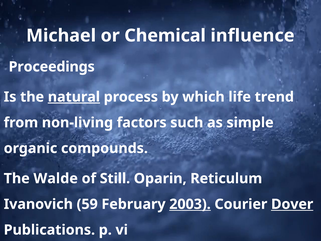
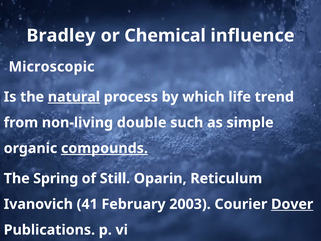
Michael: Michael -> Bradley (61, 36)
Proceedings: Proceedings -> Microscopic (52, 67)
factors: factors -> double (142, 122)
compounds underline: none -> present (104, 148)
Walde: Walde -> Spring (56, 178)
59: 59 -> 41 (87, 204)
2003 underline: present -> none (190, 204)
